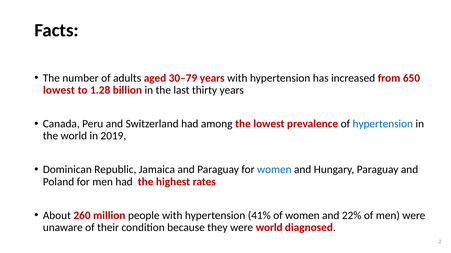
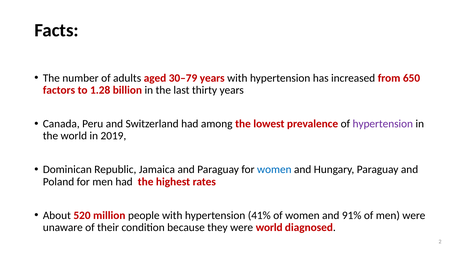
lowest: lowest -> factors (59, 90)
hypertension colour: blue -> purple (383, 124)
260: 260 -> 520 (82, 216)
22%: 22% -> 91% (352, 216)
